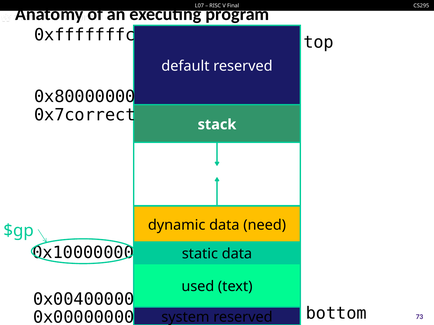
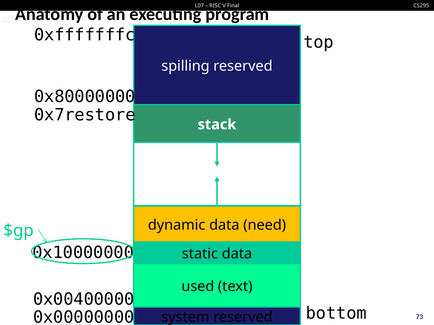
default: default -> spilling (185, 66)
0x7correct: 0x7correct -> 0x7restore (85, 115)
